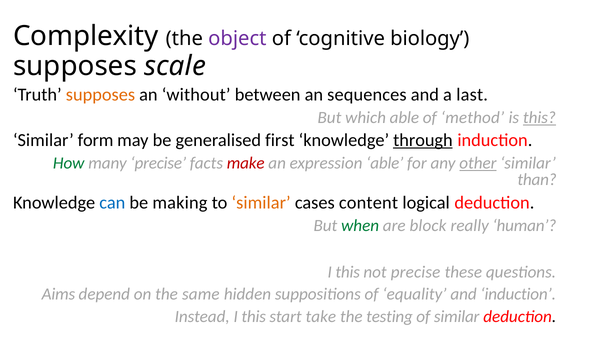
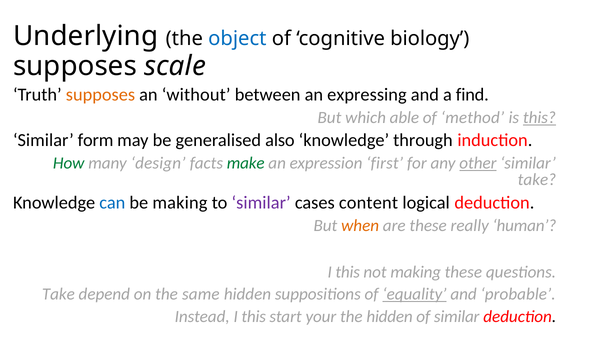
Complexity: Complexity -> Underlying (86, 36)
object colour: purple -> blue (237, 38)
sequences: sequences -> expressing (367, 95)
last: last -> find (472, 95)
first: first -> also (280, 140)
through underline: present -> none (423, 140)
many precise: precise -> design (158, 163)
make colour: red -> green (246, 163)
expression able: able -> first (385, 163)
than: than -> take (537, 180)
similar colour: orange -> purple (261, 203)
when colour: green -> orange (360, 226)
are block: block -> these (428, 226)
not precise: precise -> making (416, 272)
Aims: Aims -> Take (58, 295)
equality underline: none -> present (414, 295)
and induction: induction -> probable (518, 295)
take: take -> your (321, 317)
the testing: testing -> hidden (390, 317)
